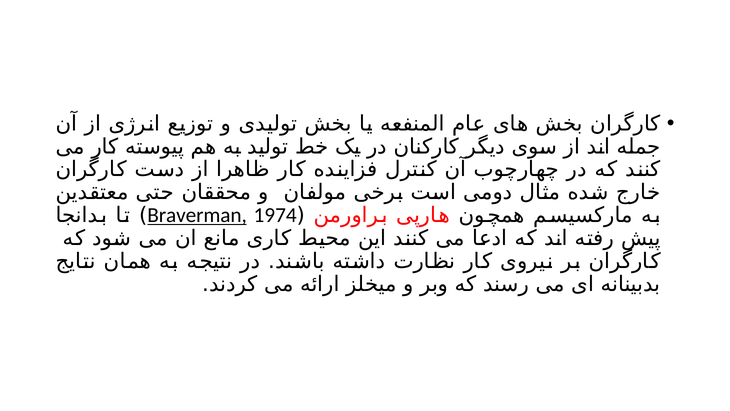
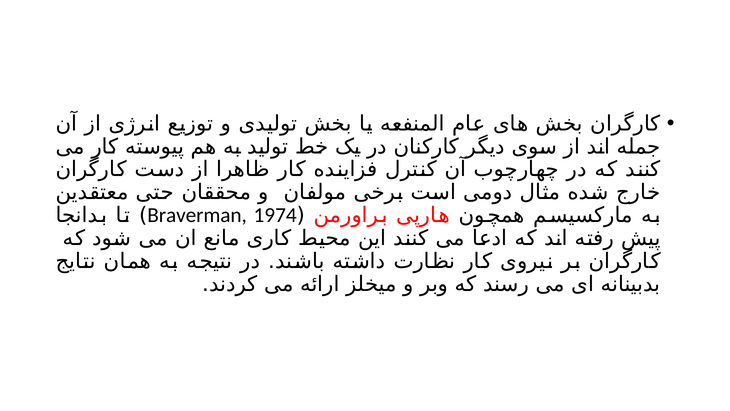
Braverman underline: present -> none (197, 215)
